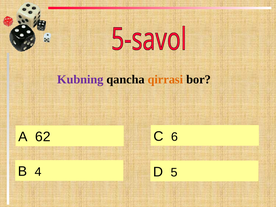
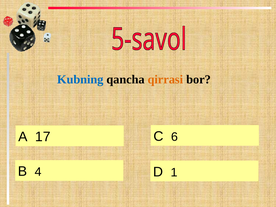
Kubning colour: purple -> blue (80, 80)
62: 62 -> 17 (43, 137)
5: 5 -> 1 (174, 172)
